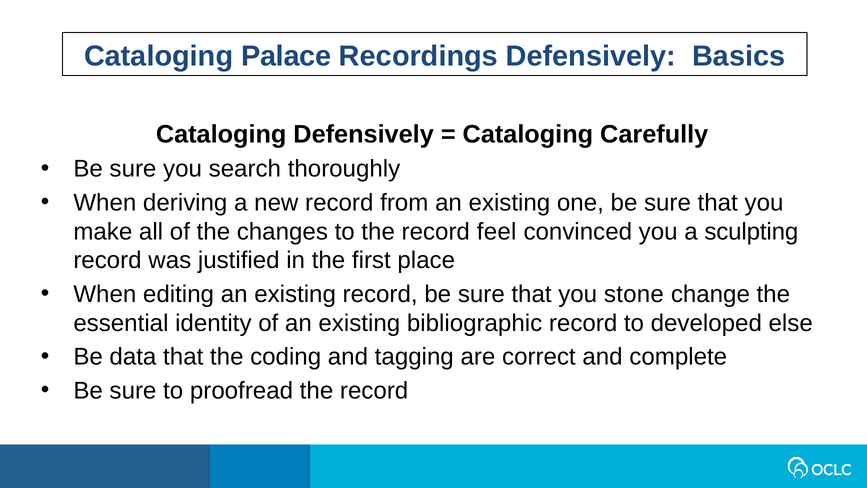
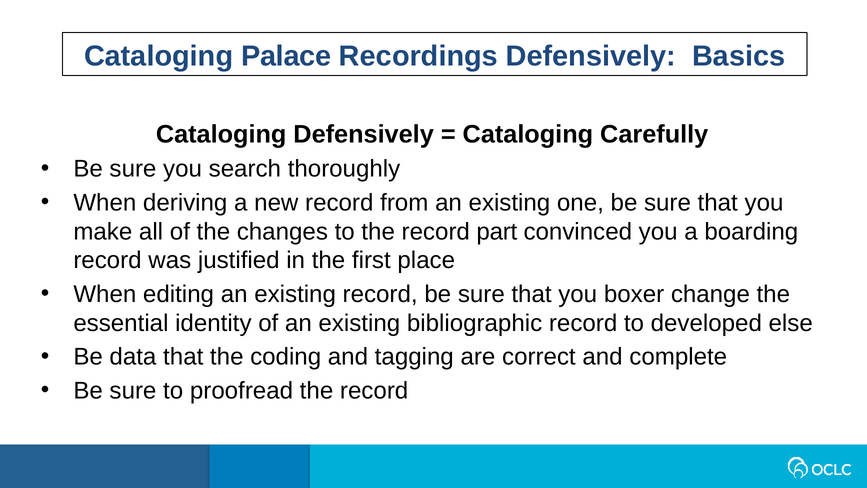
feel: feel -> part (497, 231)
sculpting: sculpting -> boarding (751, 231)
stone: stone -> boxer (634, 294)
